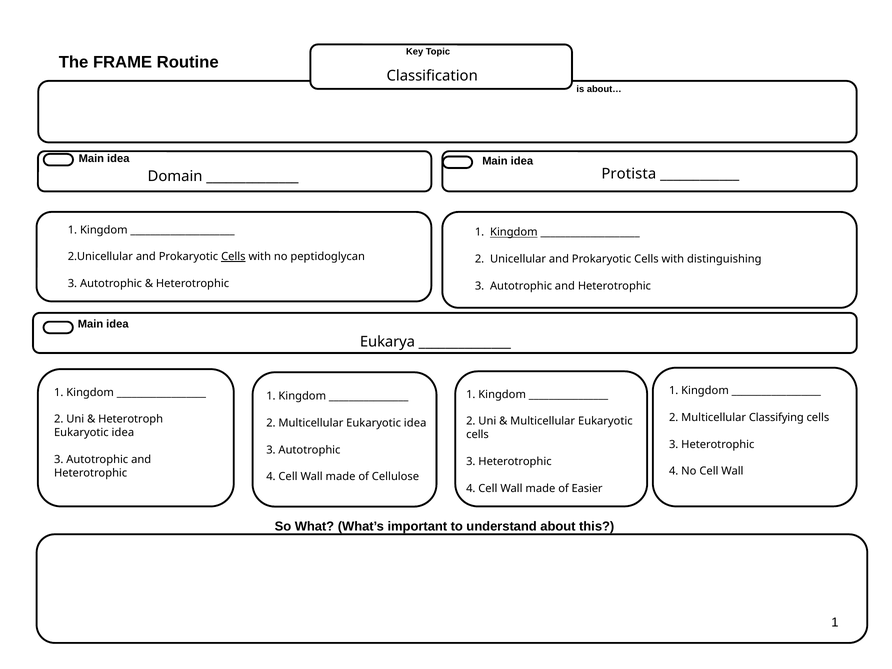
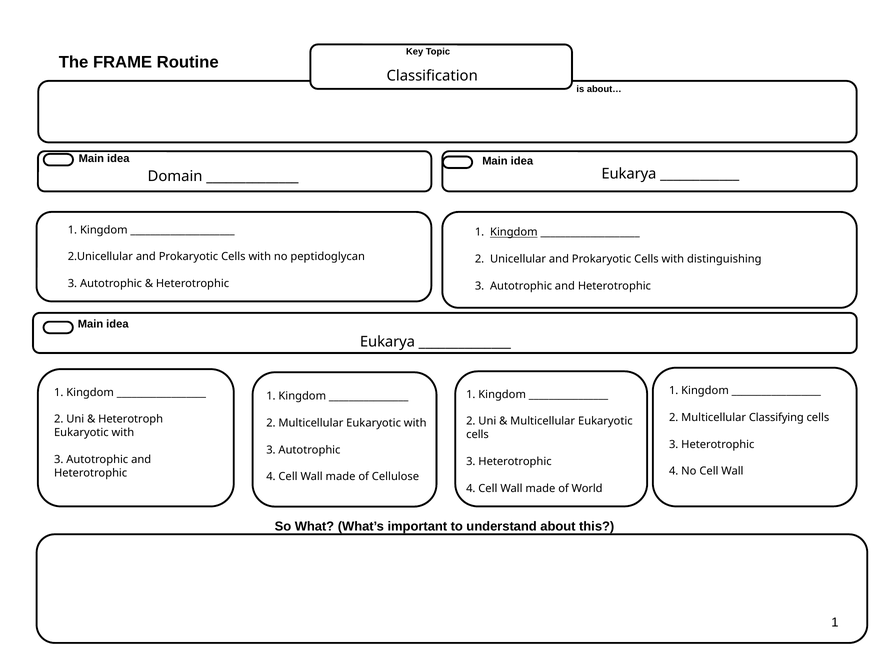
Protista: Protista -> Eukarya (629, 174)
Cells underline: present -> none (233, 257)
Multicellular Eukaryotic idea: idea -> with (415, 423)
idea: idea -> with (123, 433)
Easier: Easier -> World (587, 488)
